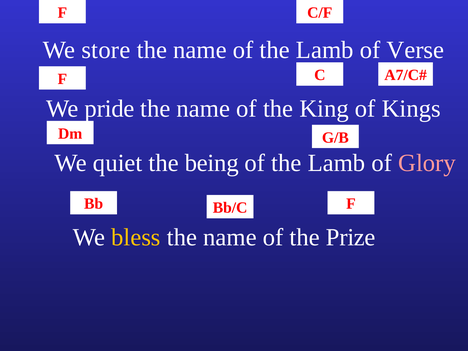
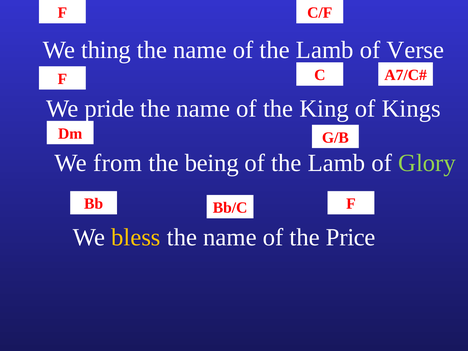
store: store -> thing (106, 50)
quiet: quiet -> from (118, 163)
Glory colour: pink -> light green (427, 163)
Prize: Prize -> Price (351, 237)
